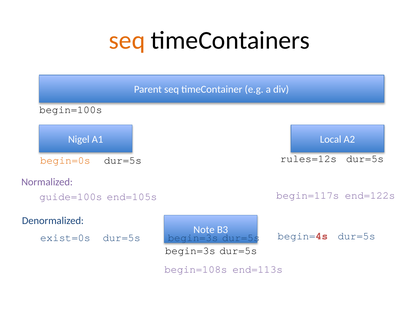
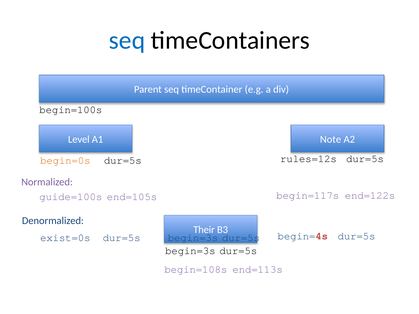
seq colour: orange -> blue (127, 41)
Nigel: Nigel -> Level (79, 139)
Local: Local -> Note (331, 139)
Note: Note -> Their (204, 230)
